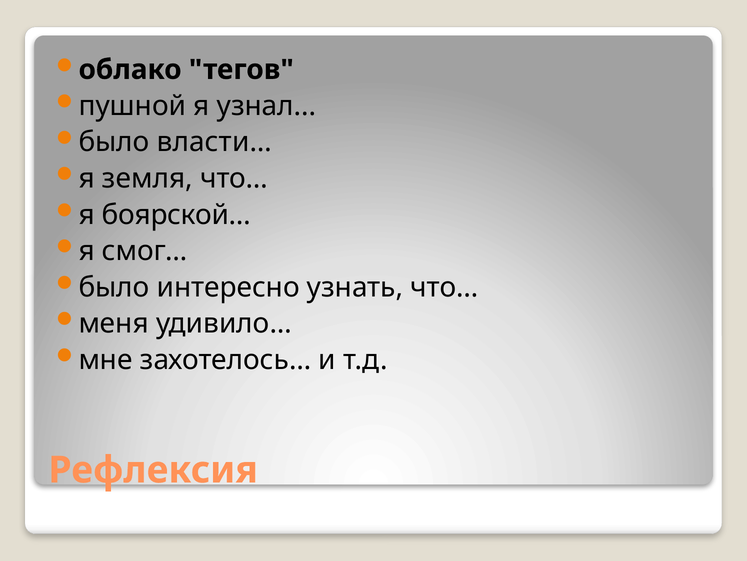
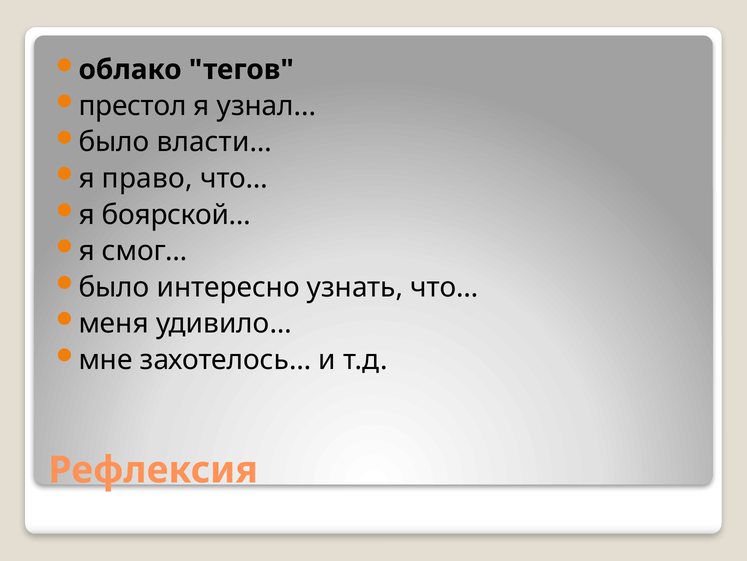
пушной: пушной -> престол (132, 106)
земля: земля -> право (147, 178)
